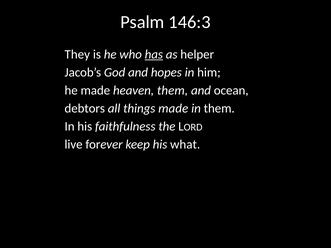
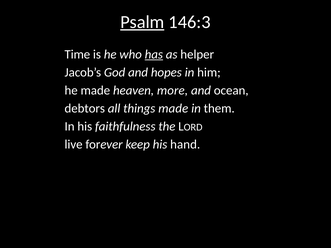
Psalm underline: none -> present (142, 22)
They: They -> Time (77, 54)
heaven them: them -> more (172, 90)
what: what -> hand (185, 145)
